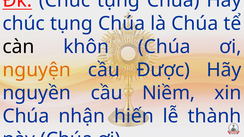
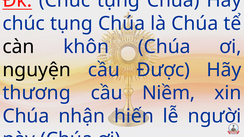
nguyện colour: orange -> black (37, 70)
nguyền: nguyền -> thương (37, 93)
thành: thành -> người (215, 116)
